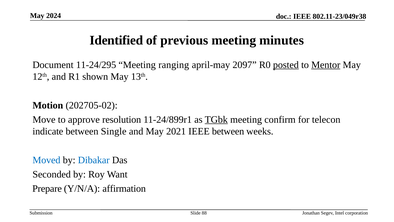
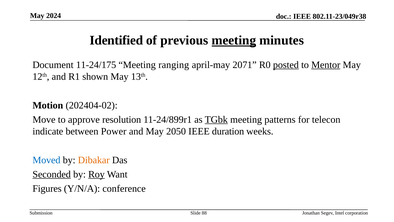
meeting underline: none -> present (234, 40)
11-24/295: 11-24/295 -> 11-24/175 (96, 65)
2097: 2097 -> 2071 (245, 65)
202705-02: 202705-02 -> 202404-02 (92, 105)
confirm: confirm -> patterns (280, 119)
Single: Single -> Power (114, 131)
2021: 2021 -> 2050 (176, 131)
IEEE between: between -> duration (228, 131)
Dibakar colour: blue -> orange (94, 160)
Seconded underline: none -> present (52, 174)
Roy underline: none -> present (97, 174)
Prepare: Prepare -> Figures (47, 188)
affirmation: affirmation -> conference (124, 188)
